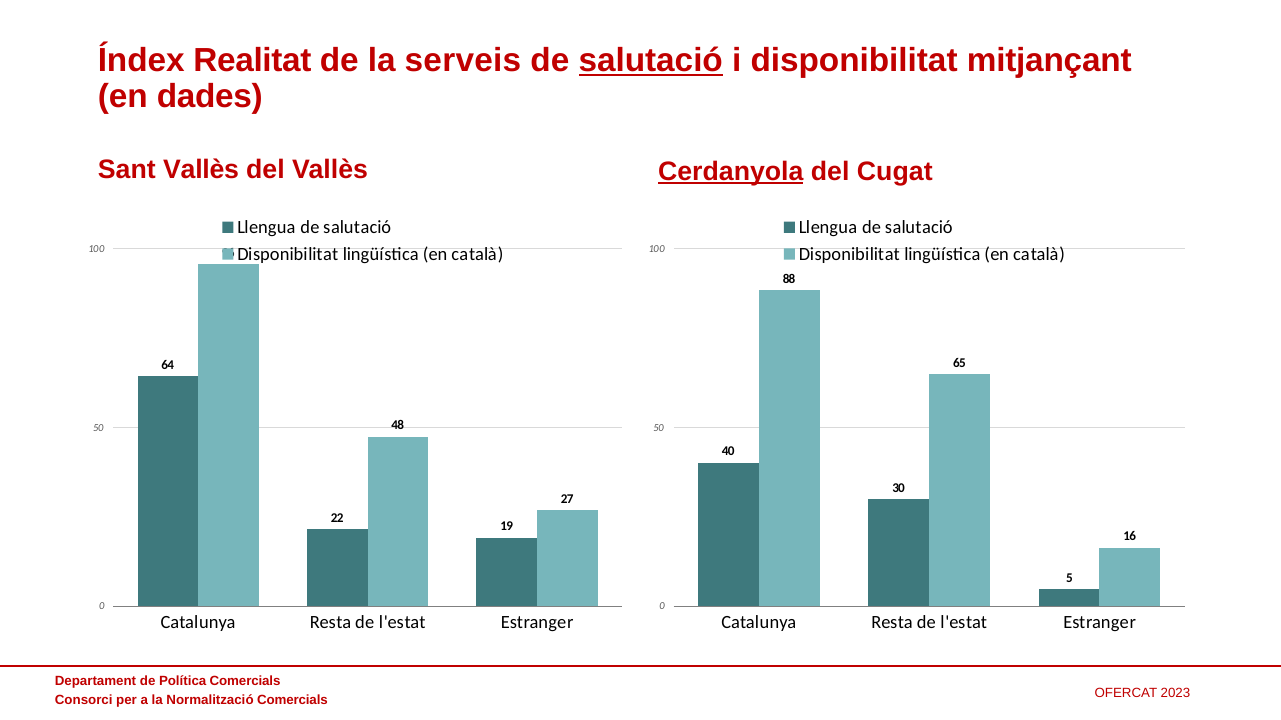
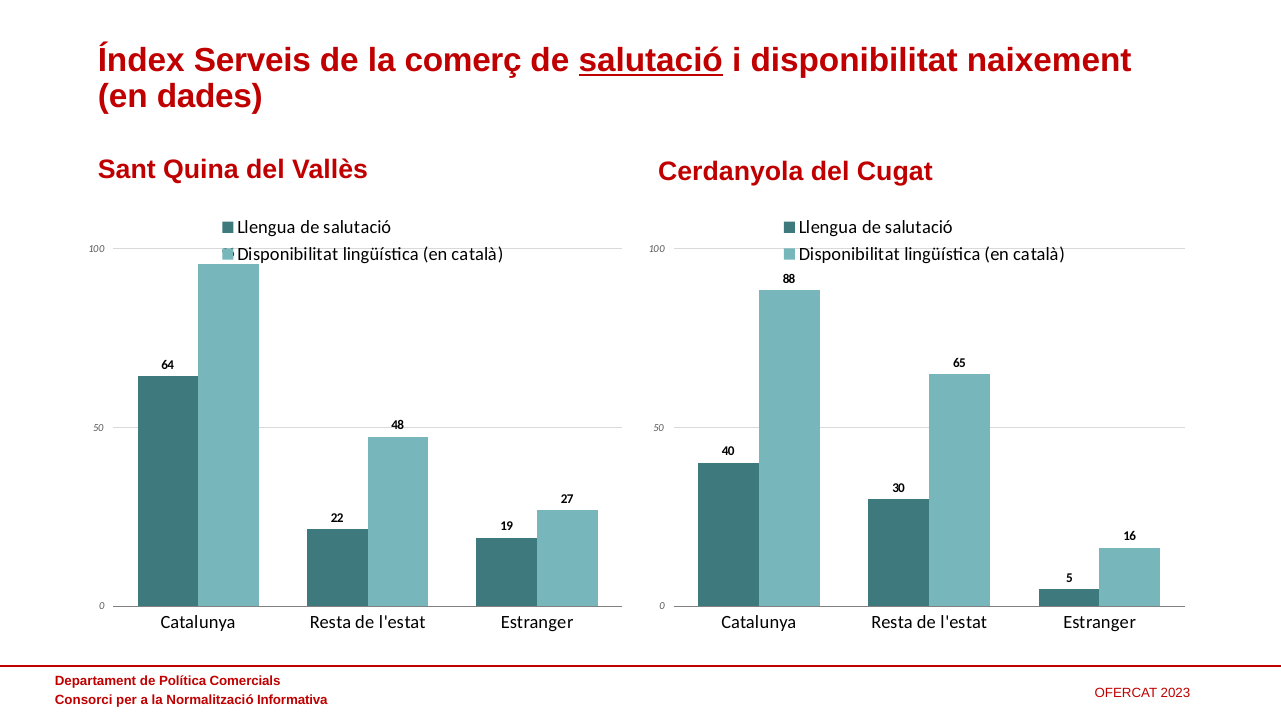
Realitat: Realitat -> Serveis (252, 61)
serveis: serveis -> comerç (463, 61)
mitjançant: mitjançant -> naixement (1049, 61)
Sant Vallès: Vallès -> Quina (201, 170)
Cerdanyola underline: present -> none (731, 172)
Comercials: Comercials -> Informativa (292, 700)
